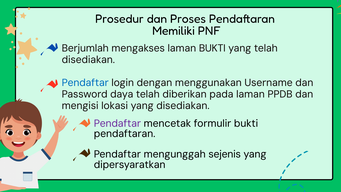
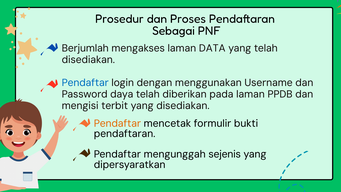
Memiliki: Memiliki -> Sebagai (174, 31)
laman BUKTI: BUKTI -> DATA (212, 48)
lokasi: lokasi -> terbit (115, 106)
Pendaftar colour: purple -> orange (117, 123)
